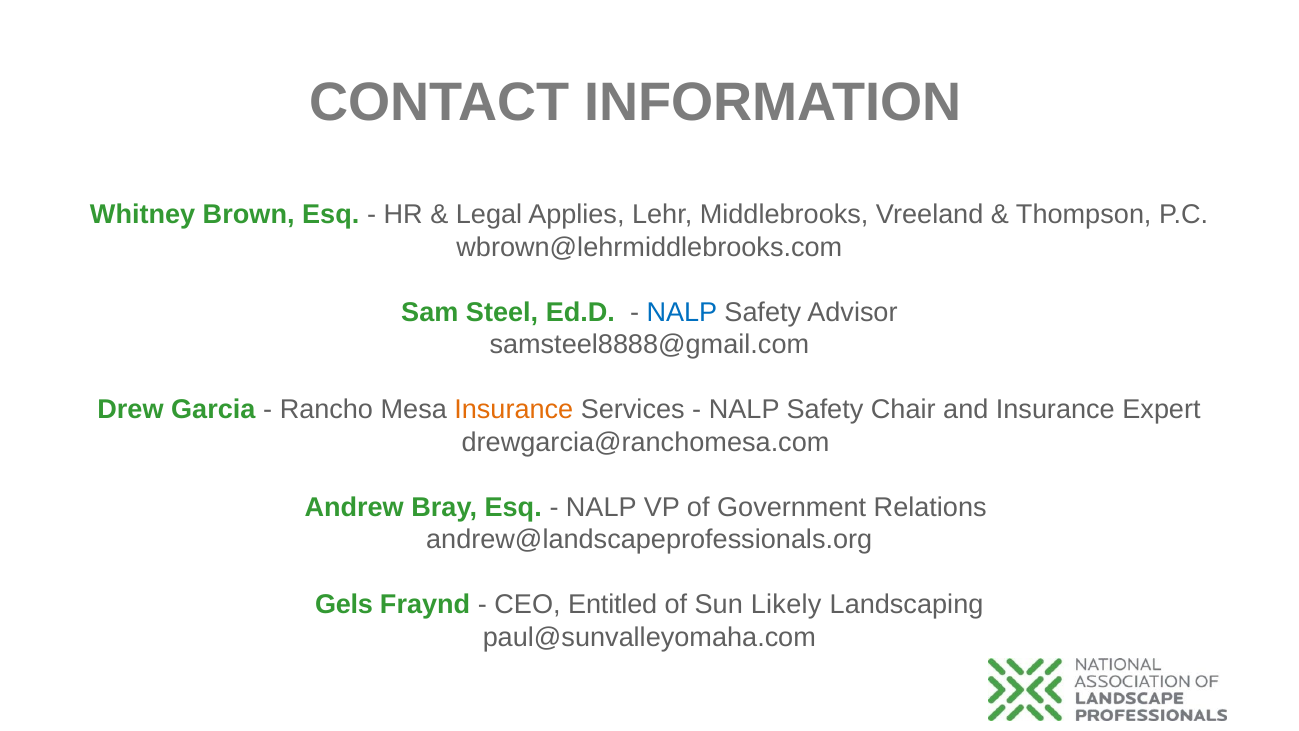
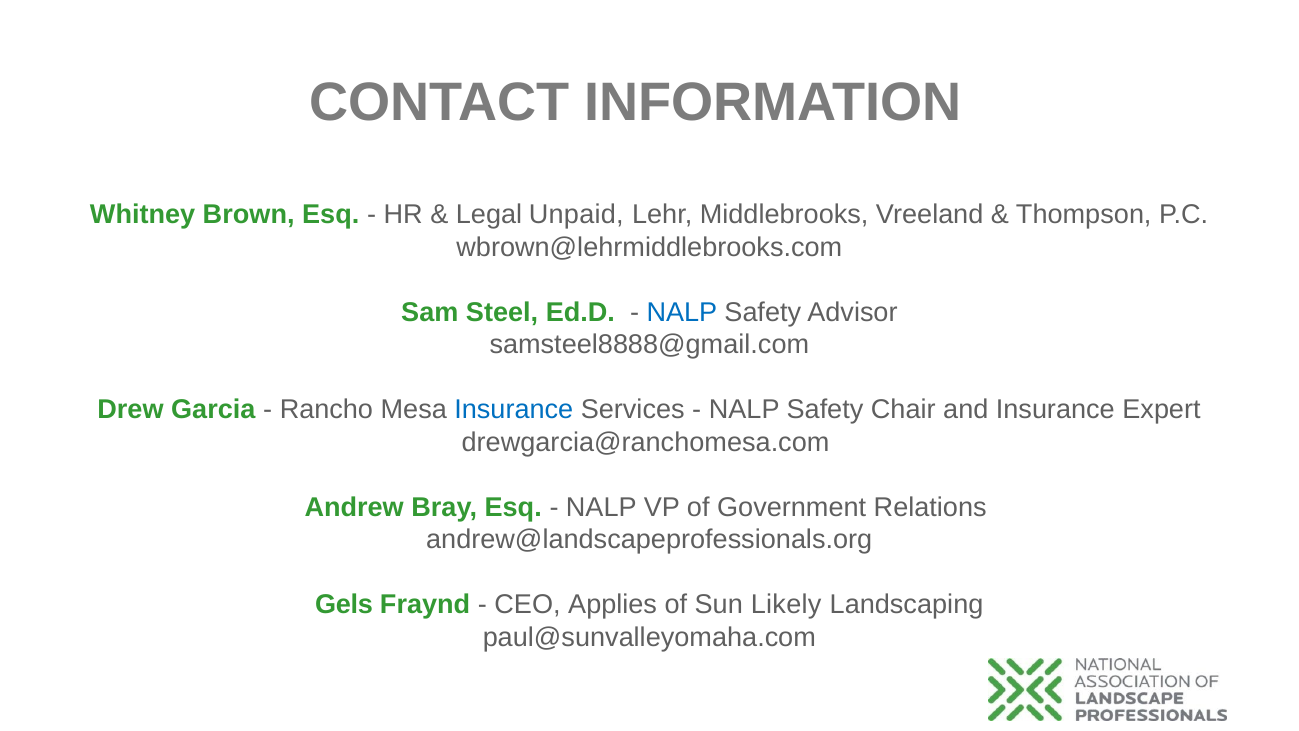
Applies: Applies -> Unpaid (576, 215)
Insurance colour: orange -> blue (514, 410)
Entitled: Entitled -> Applies (613, 605)
